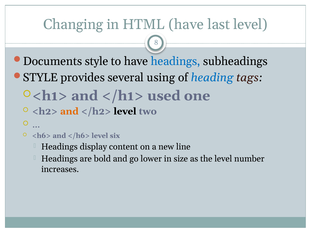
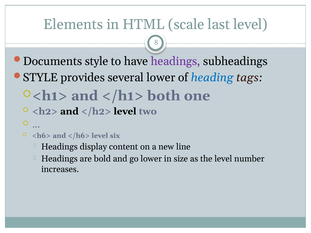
Changing: Changing -> Elements (73, 24)
HTML have: have -> scale (186, 24)
headings colour: blue -> purple (176, 61)
several using: using -> lower (161, 78)
used: used -> both (164, 96)
and colour: orange -> black (69, 111)
